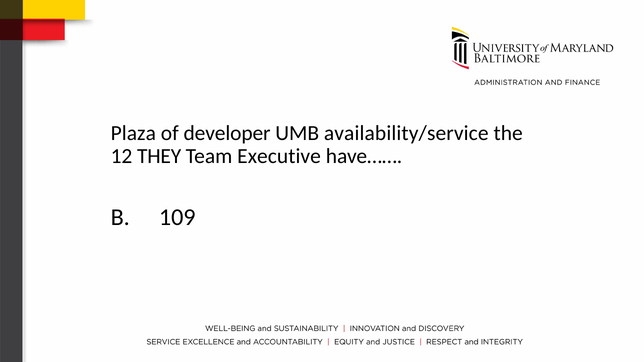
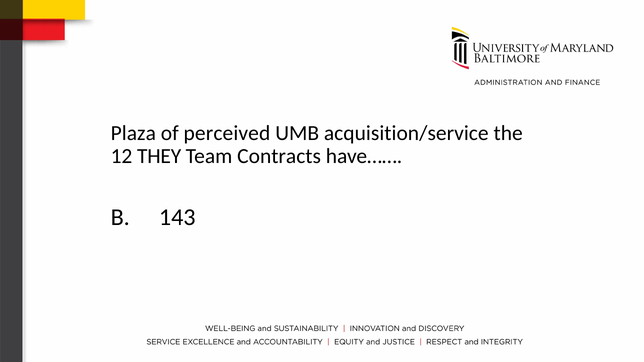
developer: developer -> perceived (227, 133)
availability/service: availability/service -> acquisition/service (406, 133)
Executive: Executive -> Contracts (279, 156)
109: 109 -> 143 (177, 217)
